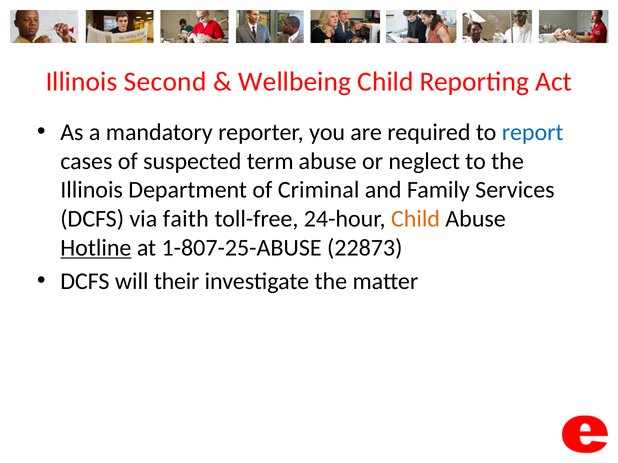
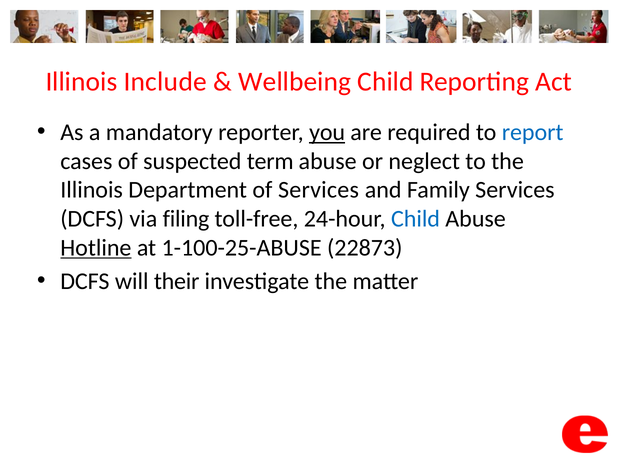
Second: Second -> Include (165, 82)
you underline: none -> present (327, 133)
of Criminal: Criminal -> Services (319, 190)
faith: faith -> filing (186, 219)
Child colour: orange -> blue (415, 219)
1-807-25-ABUSE: 1-807-25-ABUSE -> 1-100-25-ABUSE (242, 248)
